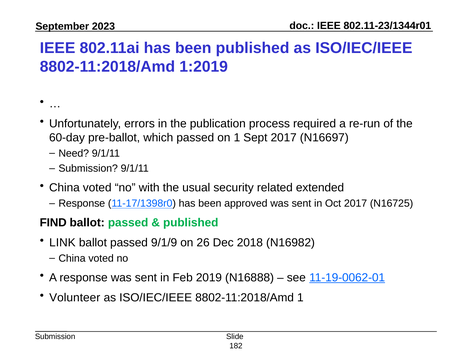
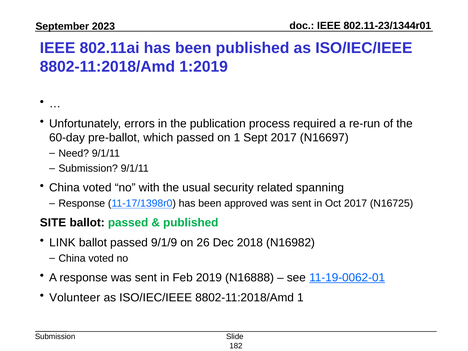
extended: extended -> spanning (320, 188)
FIND: FIND -> SITE (53, 223)
